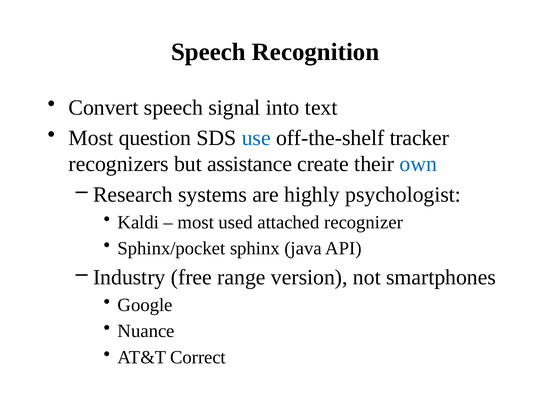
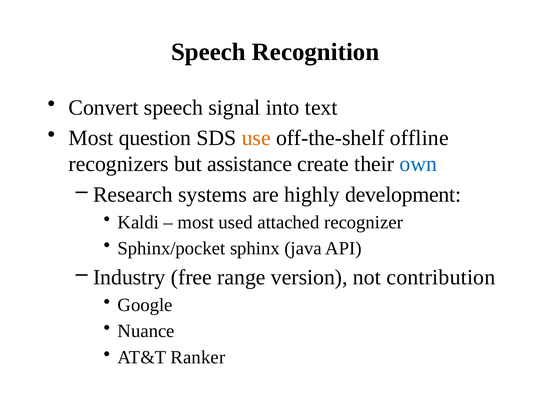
use colour: blue -> orange (256, 138)
tracker: tracker -> offline (419, 138)
psychologist: psychologist -> development (403, 195)
smartphones: smartphones -> contribution (441, 277)
Correct: Correct -> Ranker (198, 357)
